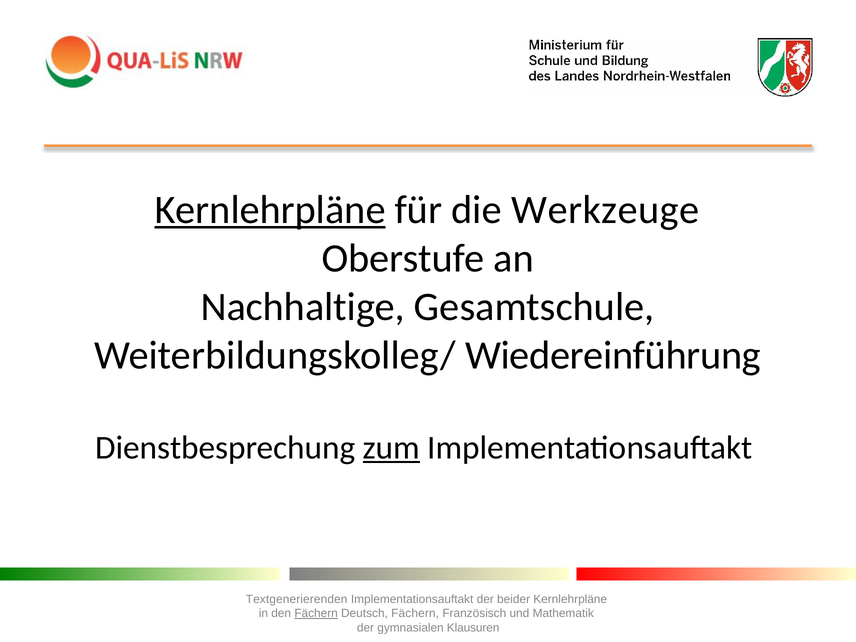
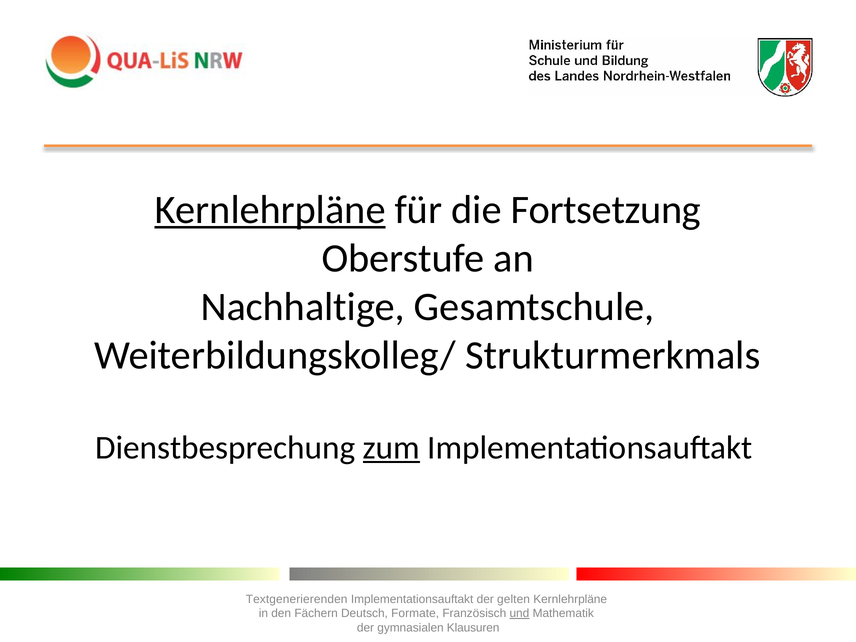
Werkzeuge: Werkzeuge -> Fortsetzung (606, 210)
Wiedereinführung: Wiedereinführung -> Strukturmerkmals (613, 356)
beider: beider -> gelten (514, 599)
Fächern underline: present -> none (316, 613)
Deutsch Fächern: Fächern -> Formate (415, 613)
und underline: none -> present (519, 613)
